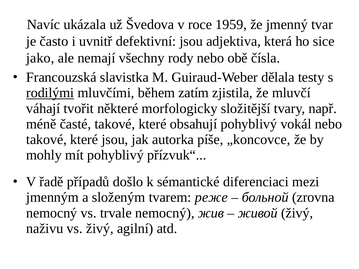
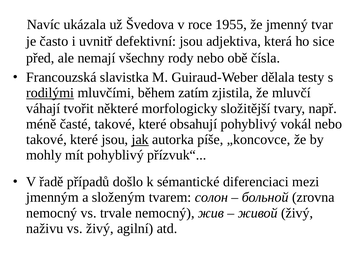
1959: 1959 -> 1955 (231, 25)
jako: jako -> před (40, 58)
jak underline: none -> present (140, 140)
реже: реже -> солон (211, 198)
